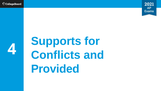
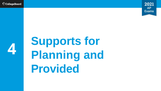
Conflicts: Conflicts -> Planning (56, 55)
